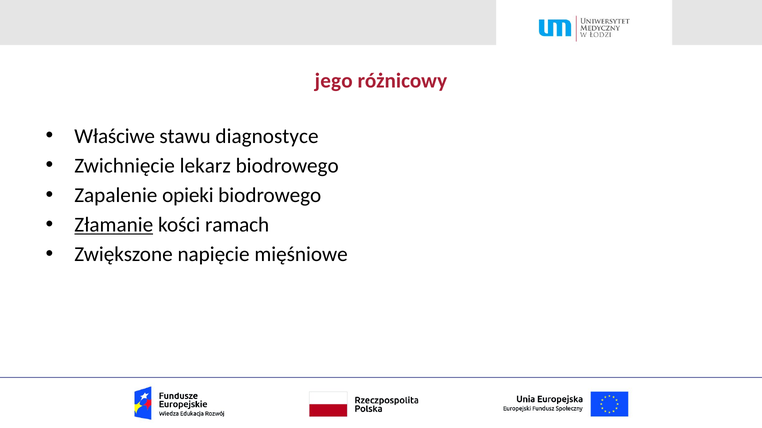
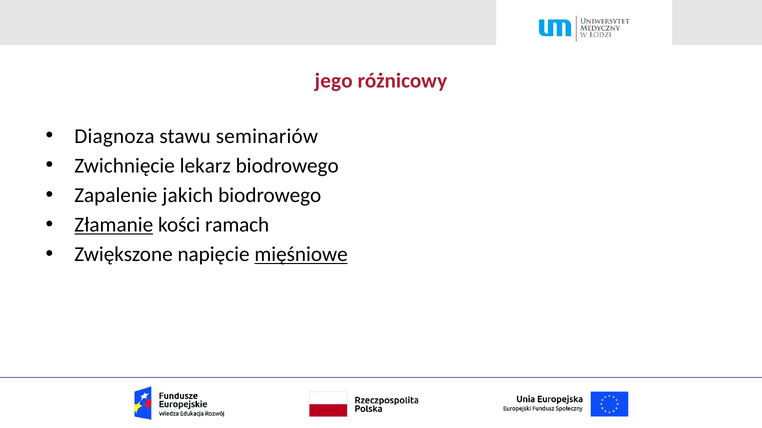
Właściwe: Właściwe -> Diagnoza (114, 136)
diagnostyce: diagnostyce -> seminariów (267, 136)
opieki: opieki -> jakich (188, 196)
mięśniowe underline: none -> present (301, 255)
